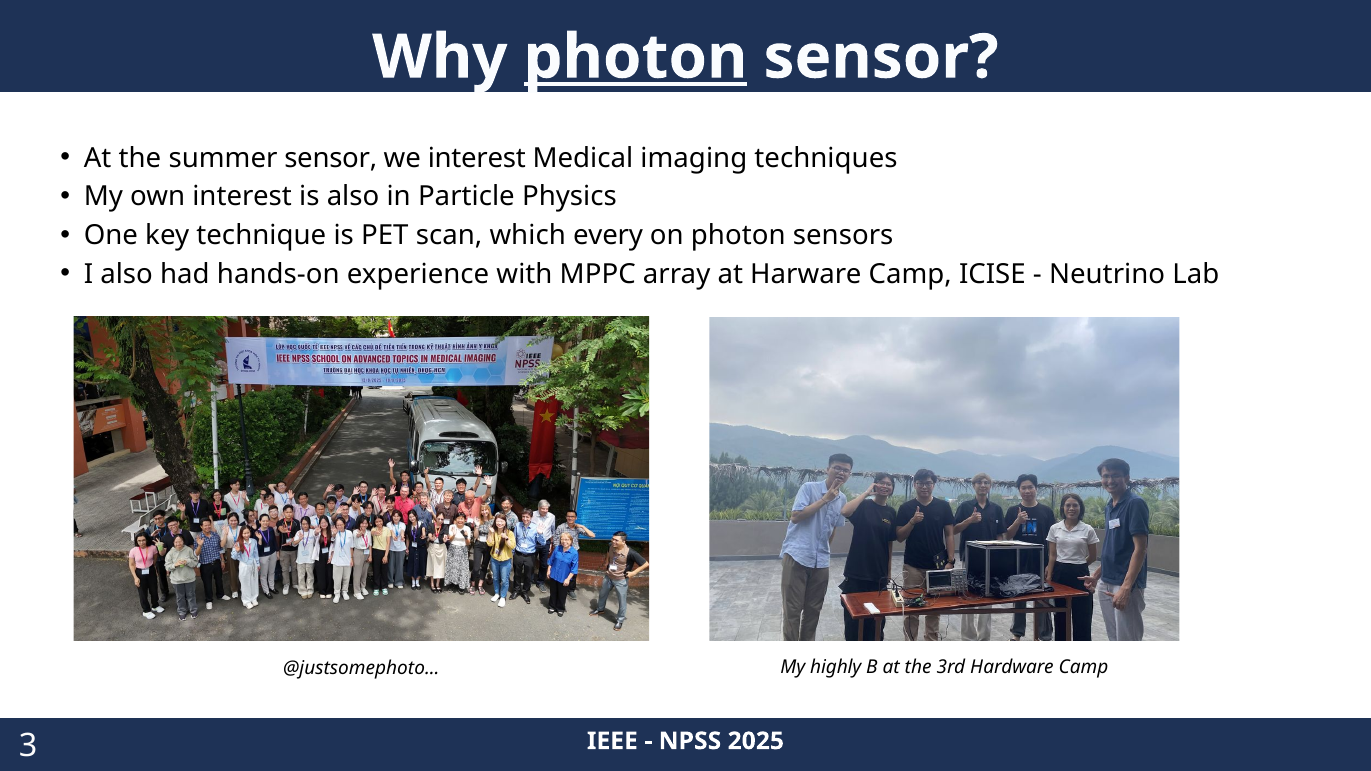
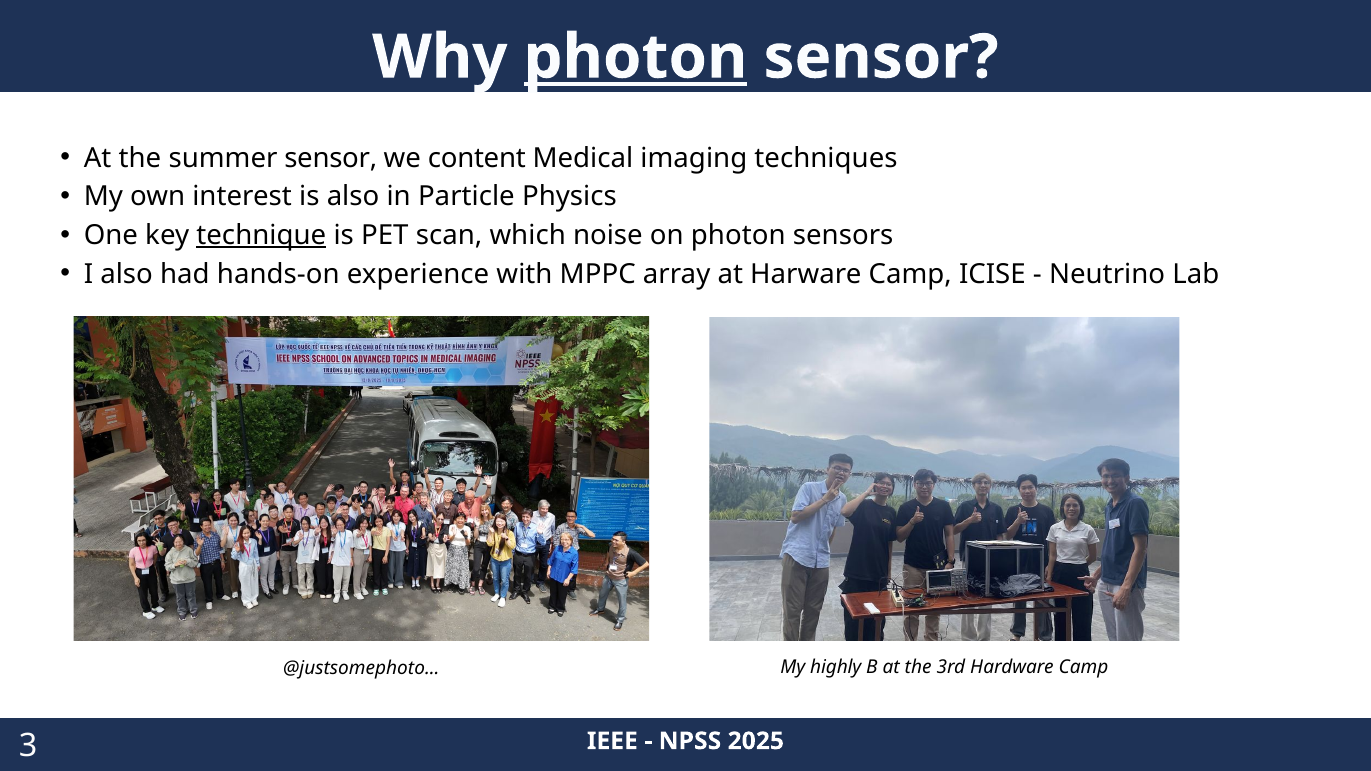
we interest: interest -> content (477, 158)
technique underline: none -> present (261, 236)
every: every -> noise (608, 236)
